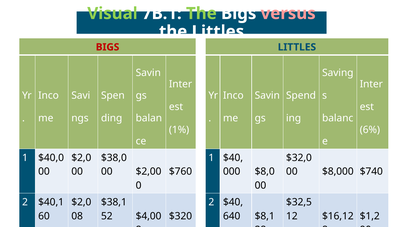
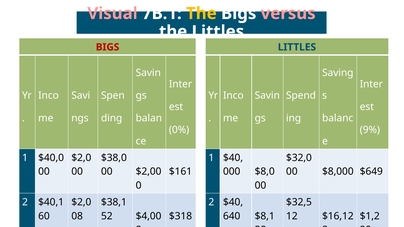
Visual colour: light green -> pink (113, 13)
The colour: light green -> yellow (201, 13)
1%: 1% -> 0% (179, 130)
6%: 6% -> 9% (370, 130)
$760: $760 -> $161 (181, 172)
$740: $740 -> $649 (371, 172)
$320: $320 -> $318 (181, 216)
